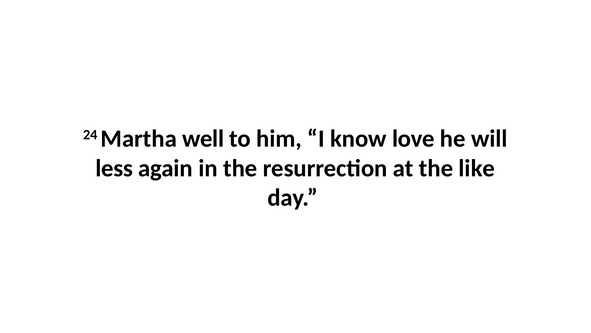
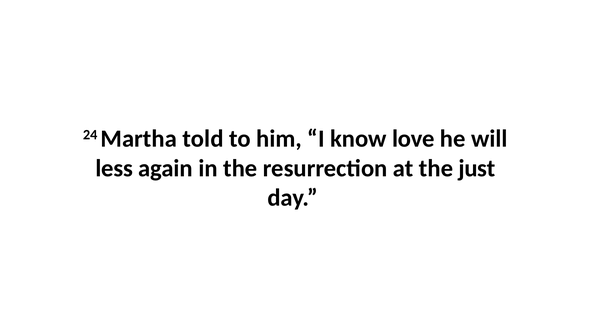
well: well -> told (203, 138)
like: like -> just (477, 168)
